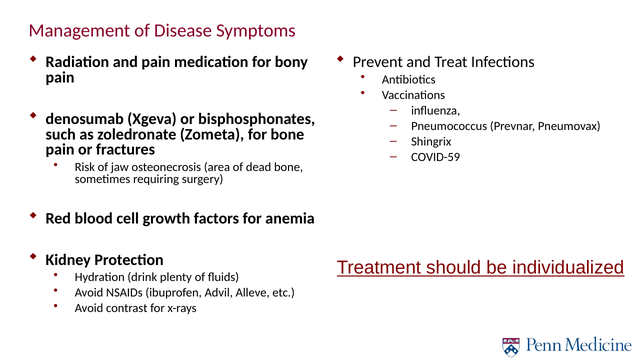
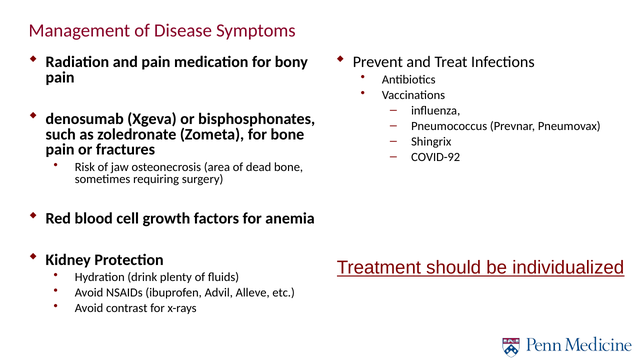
COVID-59: COVID-59 -> COVID-92 (436, 157)
